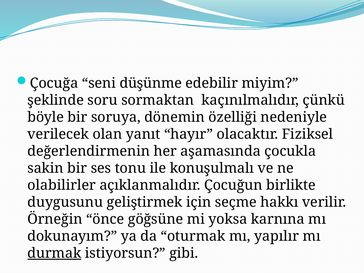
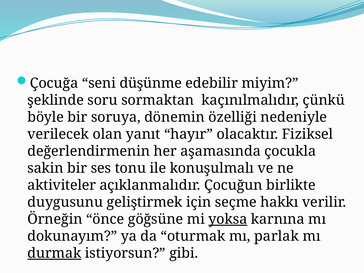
olabilirler: olabilirler -> aktiviteler (62, 185)
yoksa underline: none -> present (228, 219)
yapılır: yapılır -> parlak (277, 236)
